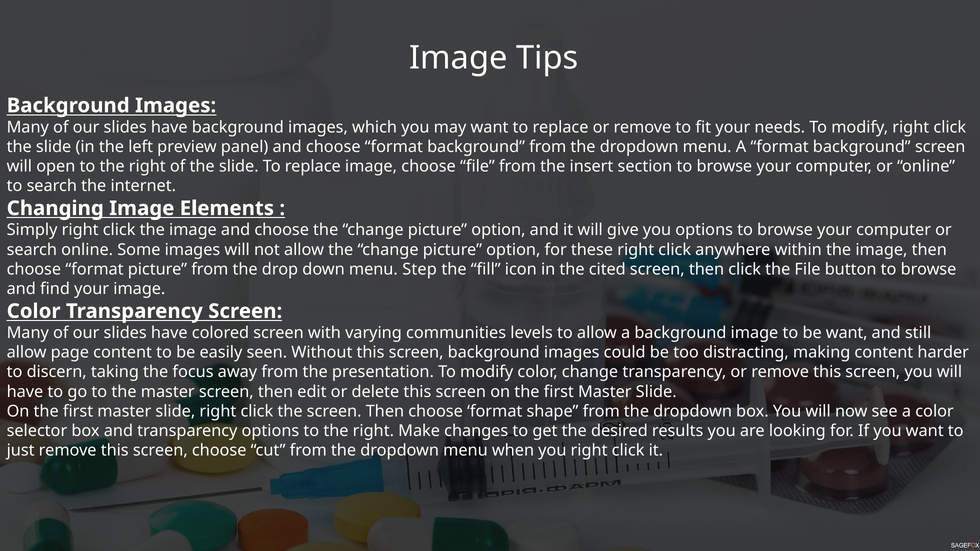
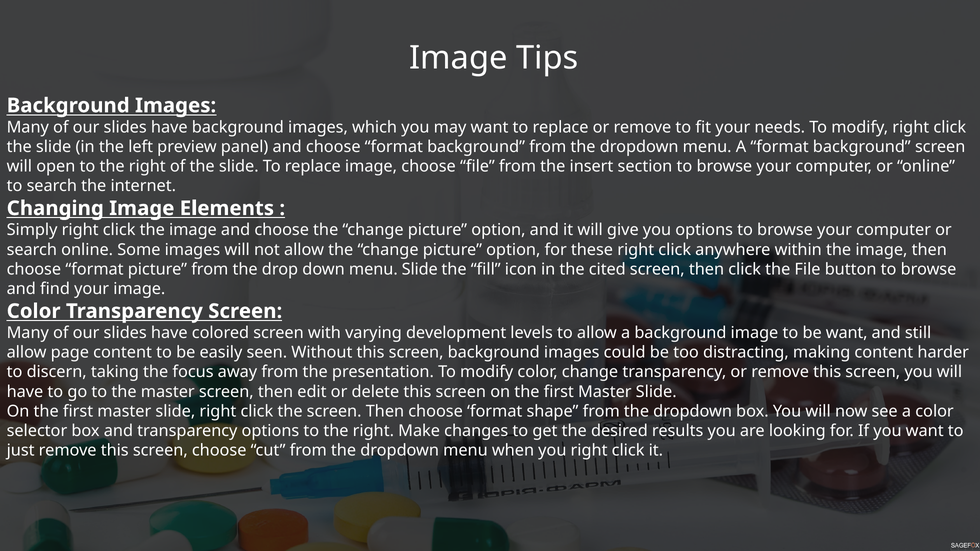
menu Step: Step -> Slide (420, 269)
communities: communities -> development (456, 333)
